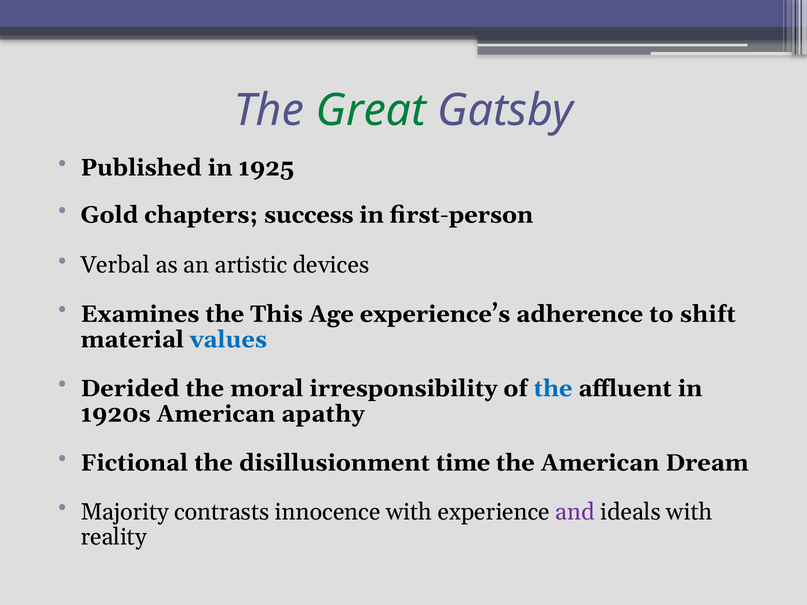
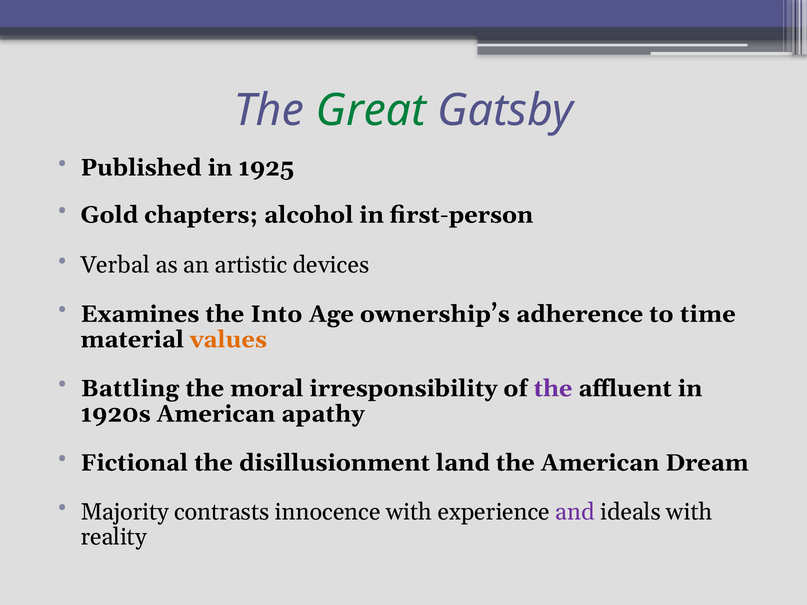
success: success -> alcohol (309, 215)
This: This -> Into (276, 314)
experience’s: experience’s -> ownership’s (435, 314)
shift: shift -> time (708, 314)
values colour: blue -> orange (229, 340)
Derided: Derided -> Battling (130, 389)
the colour: blue -> purple (553, 389)
time: time -> land (463, 463)
